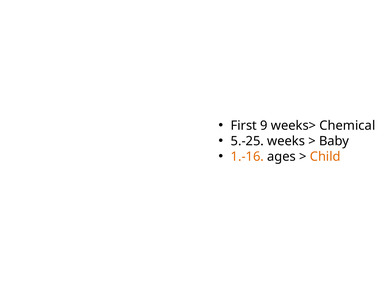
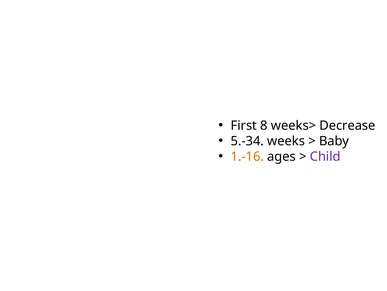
9: 9 -> 8 (264, 125)
Chemical: Chemical -> Decrease (347, 125)
5.-25: 5.-25 -> 5.-34 (247, 141)
Child colour: orange -> purple (325, 156)
